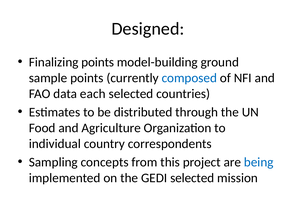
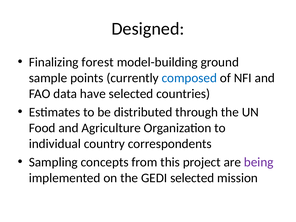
Finalizing points: points -> forest (98, 62)
each: each -> have (93, 94)
being colour: blue -> purple (259, 162)
